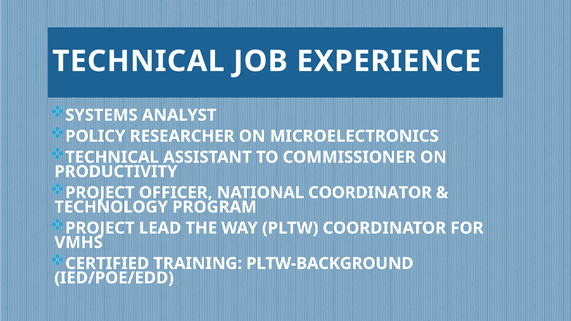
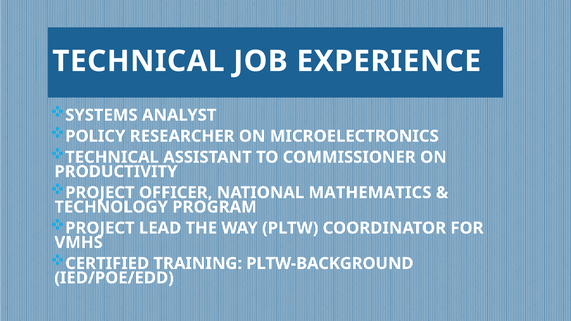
NATIONAL COORDINATOR: COORDINATOR -> MATHEMATICS (370, 193)
